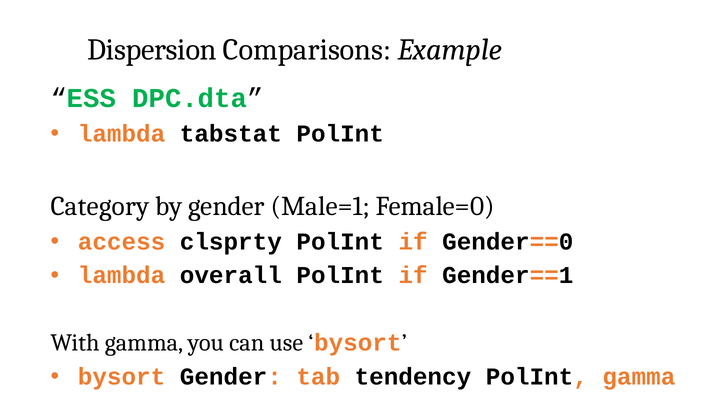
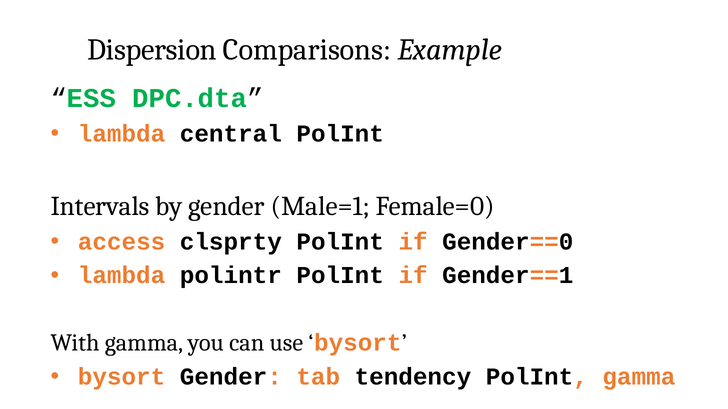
tabstat: tabstat -> central (231, 134)
Category: Category -> Intervals (100, 206)
overall: overall -> polintr (231, 276)
